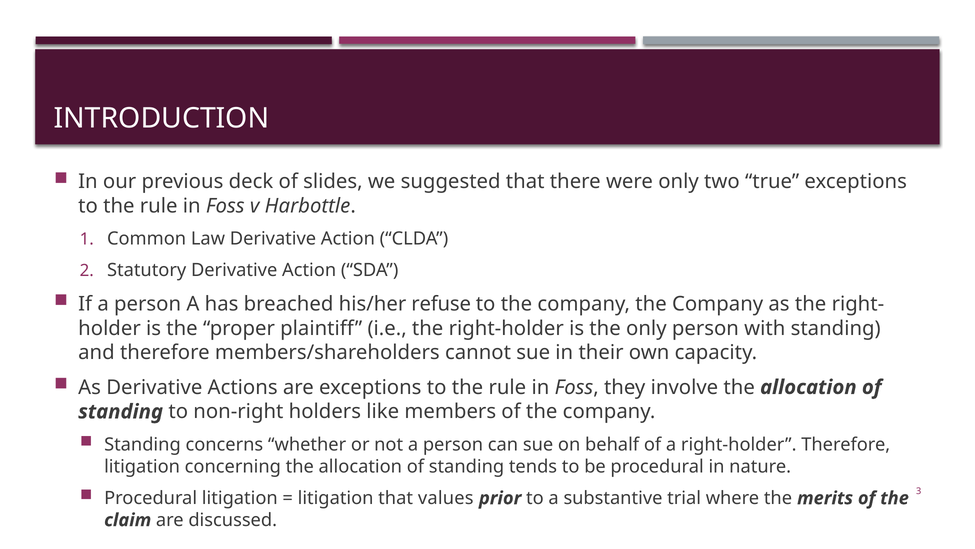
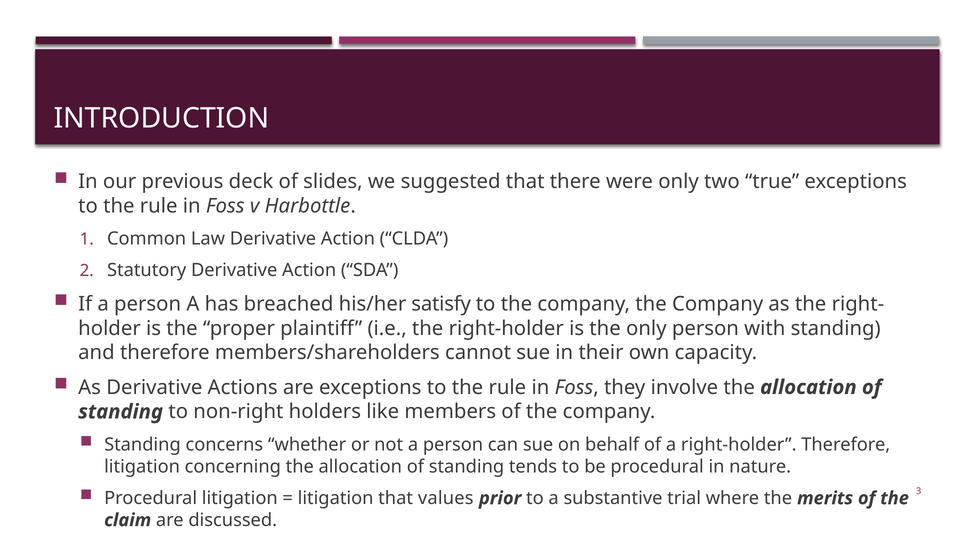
refuse: refuse -> satisfy (441, 304)
